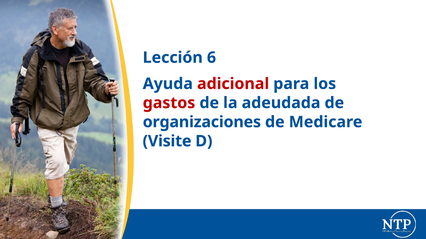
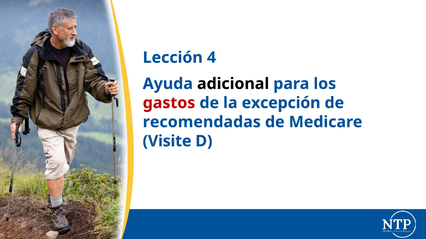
6: 6 -> 4 (211, 58)
adicional colour: red -> black (233, 84)
adeudada: adeudada -> excepción (281, 103)
organizaciones: organizaciones -> recomendadas (202, 122)
